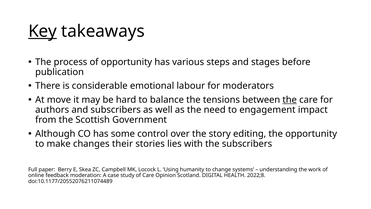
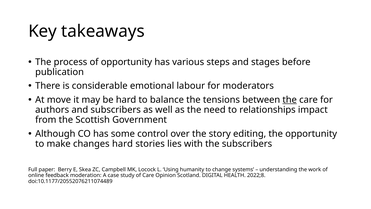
Key underline: present -> none (43, 31)
engagement: engagement -> relationships (267, 110)
changes their: their -> hard (122, 144)
